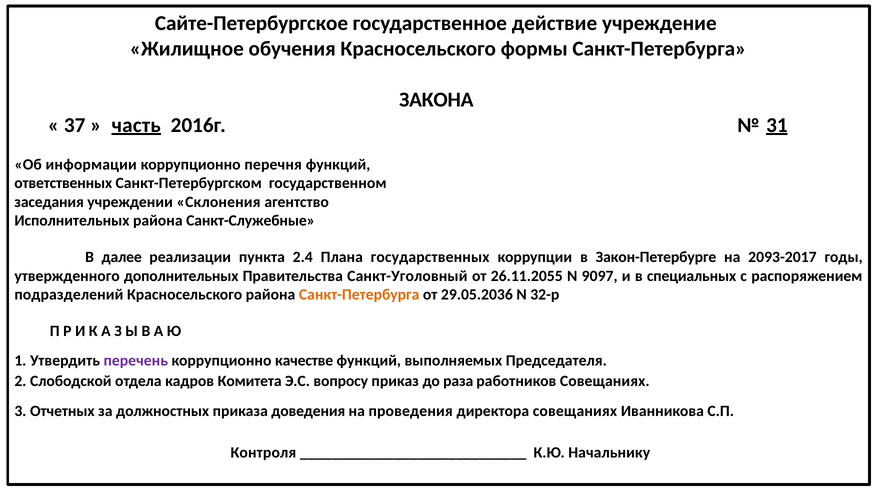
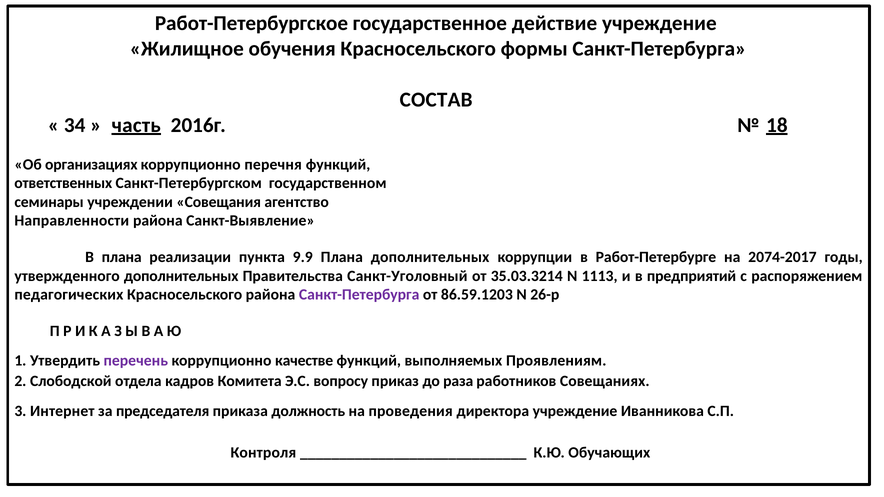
Сайте-Петербургское: Сайте-Петербургское -> Работ-Петербургское (251, 24)
ЗАКОНА: ЗАКОНА -> СОСТАВ (436, 100)
37: 37 -> 34 (75, 125)
31: 31 -> 18 (777, 125)
информации: информации -> организациях (91, 164)
заседания: заседания -> семинары (49, 202)
Склонения: Склонения -> Совещания (219, 202)
Исполнительных: Исполнительных -> Направленности (72, 221)
Санкт-Служебные: Санкт-Служебные -> Санкт-Выявление (251, 221)
В далее: далее -> плана (122, 257)
2.4: 2.4 -> 9.9 (303, 257)
Плана государственных: государственных -> дополнительных (430, 257)
Закон-Петербурге: Закон-Петербурге -> Работ-Петербурге (656, 257)
2093-2017: 2093-2017 -> 2074-2017 (782, 257)
26.11.2055: 26.11.2055 -> 35.03.3214 (527, 276)
9097: 9097 -> 1113 (600, 276)
специальных: специальных -> предприятий (692, 276)
подразделений: подразделений -> педагогических (69, 295)
Санкт-Петербурга colour: orange -> purple (359, 295)
29.05.2036: 29.05.2036 -> 86.59.1203 (477, 295)
32-р: 32-р -> 26-р (545, 295)
Председателя: Председателя -> Проявлениям (556, 361)
Отчетных: Отчетных -> Интернет (62, 411)
должностных: должностных -> председателя (163, 411)
доведения: доведения -> должность (308, 411)
директора совещаниях: совещаниях -> учреждение (575, 411)
Начальнику: Начальнику -> Обучающих (609, 453)
